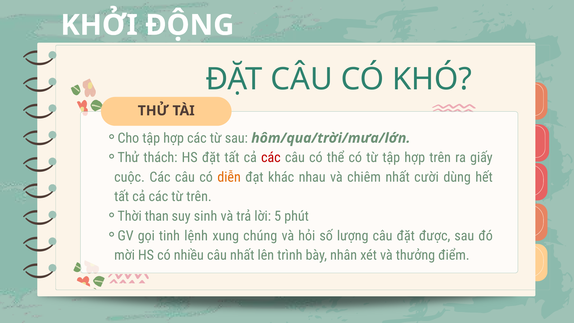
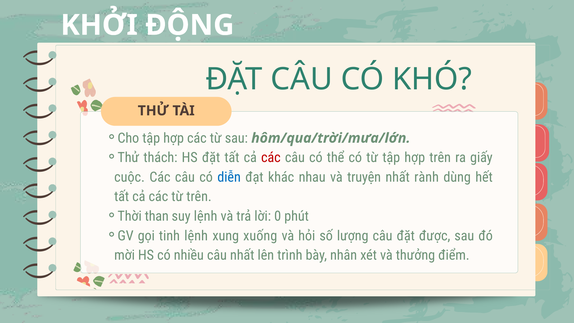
diễn colour: orange -> blue (229, 177)
chiêm: chiêm -> truyện (364, 177)
cười: cười -> rành (427, 177)
suy sinh: sinh -> lệnh (206, 216)
5: 5 -> 0 (278, 216)
chúng: chúng -> xuống (260, 236)
